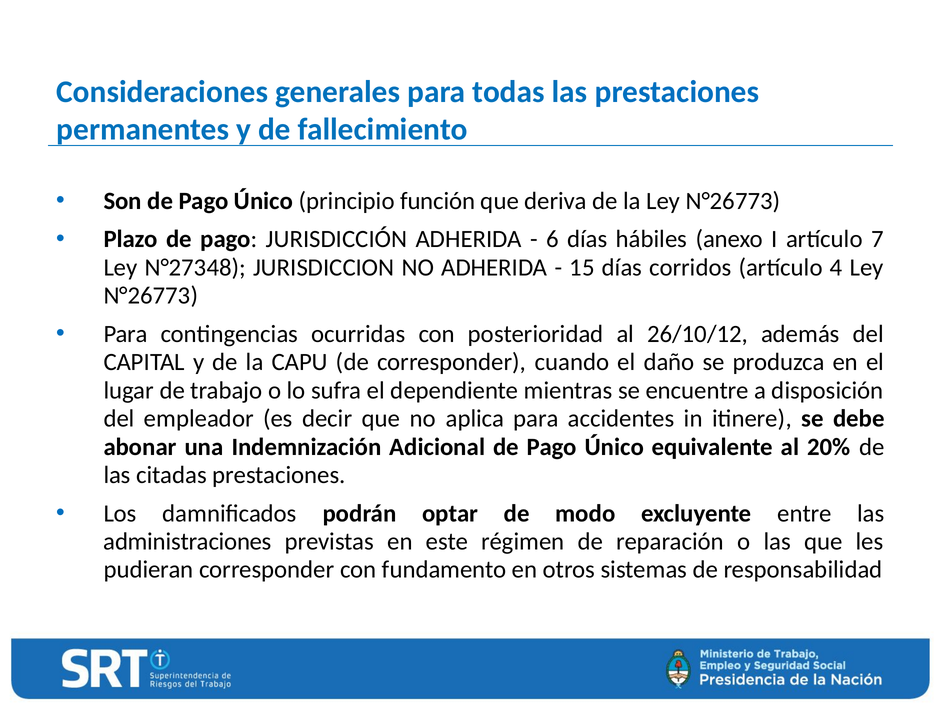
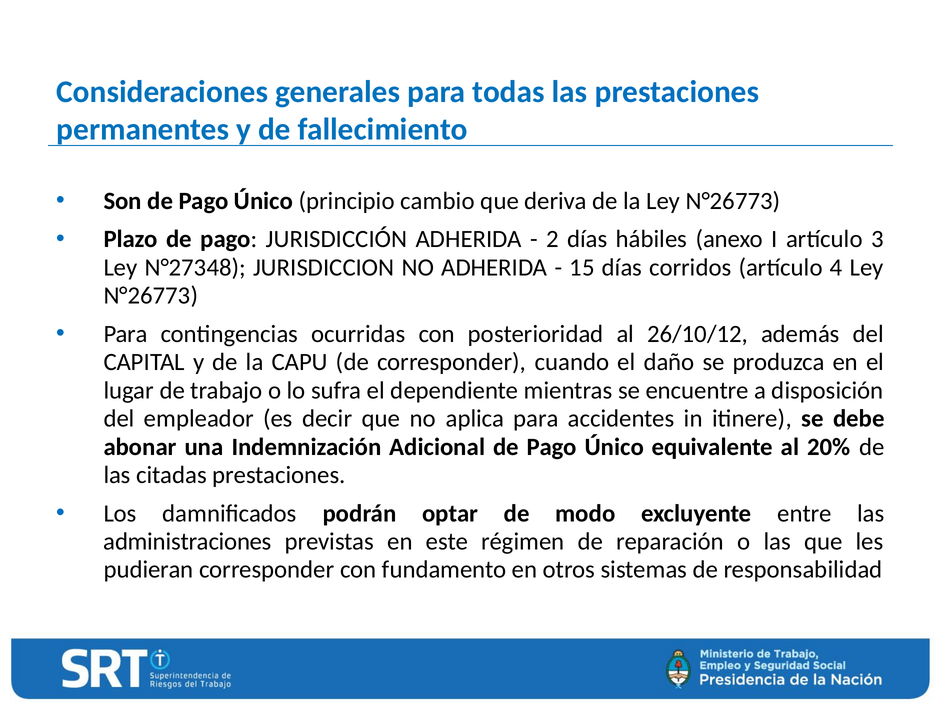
función: función -> cambio (437, 201)
6: 6 -> 2 (552, 239)
7: 7 -> 3 (877, 239)
